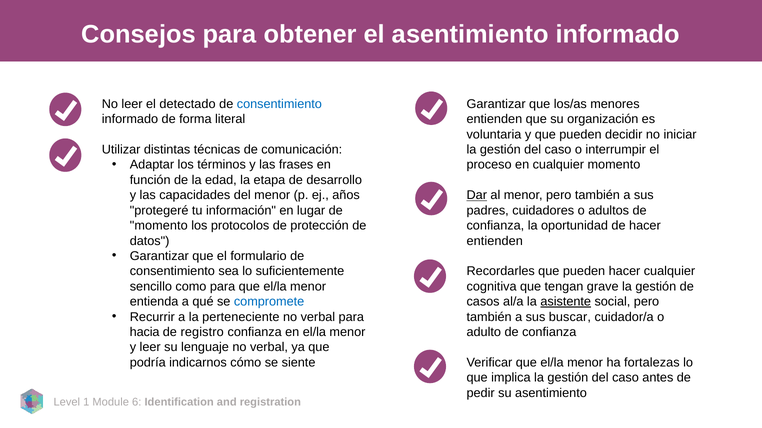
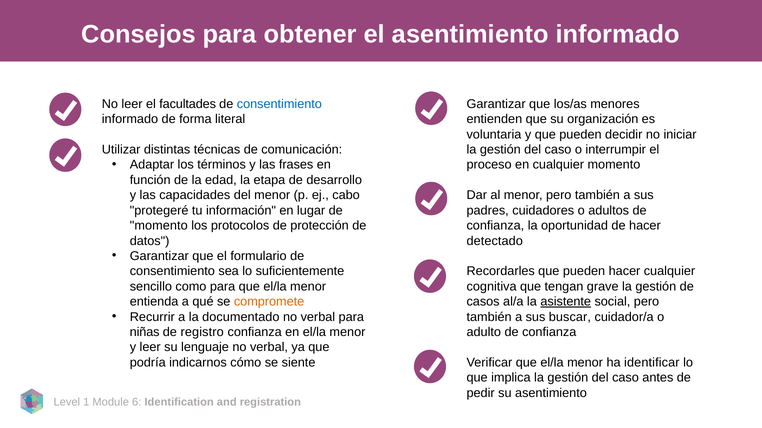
detectado: detectado -> facultades (188, 104)
años: años -> cabo (346, 195)
Dar underline: present -> none (477, 195)
entienden: entienden -> detectado (495, 241)
compromete colour: blue -> orange (269, 302)
perteneciente: perteneciente -> documentado (241, 317)
hacia: hacia -> niñas (145, 333)
fortalezas: fortalezas -> identificar (652, 363)
